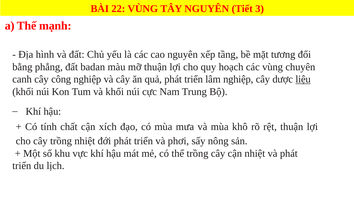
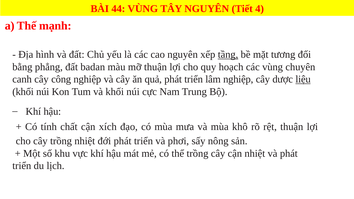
22: 22 -> 44 (118, 9)
3: 3 -> 4 (260, 9)
tầng underline: none -> present (228, 55)
